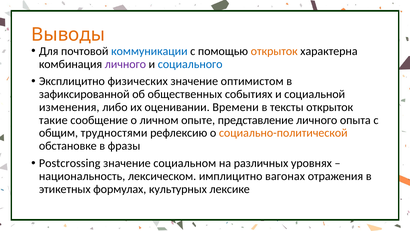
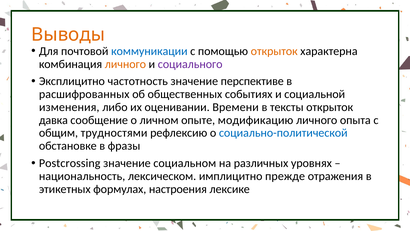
личного colour: purple -> orange (125, 64)
социального colour: blue -> purple (190, 64)
физических: физических -> частотность (138, 81)
оптимистом: оптимистом -> перспективе (252, 81)
зафиксированной: зафиксированной -> расшифрованных (84, 94)
такие: такие -> давка (53, 120)
представление: представление -> модификацию (256, 120)
социально-политической colour: orange -> blue (283, 133)
вагонах: вагонах -> прежде (285, 176)
культурных: культурных -> настроения (178, 189)
